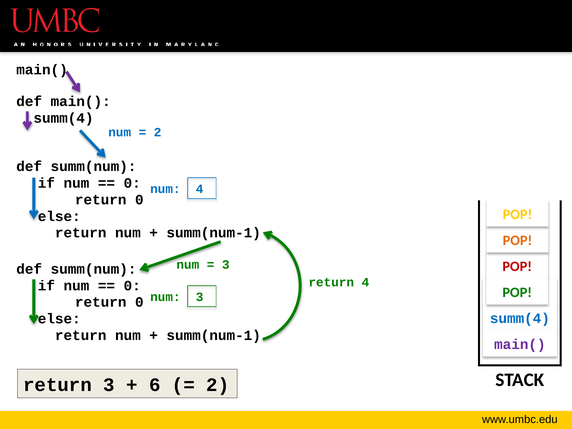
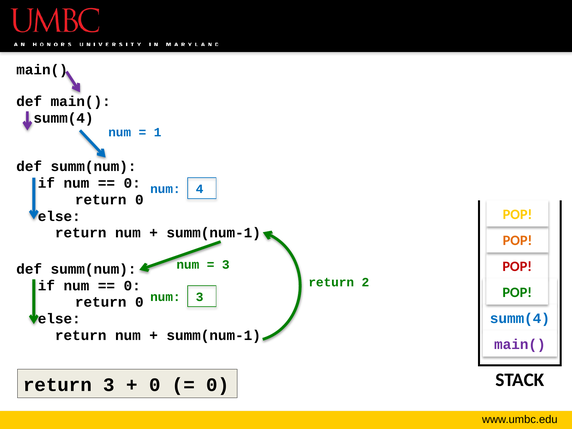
2: 2 -> 1 (158, 132)
return 4: 4 -> 2 (365, 282)
6: 6 -> 0 (155, 385)
2: 2 -> 0 (218, 385)
